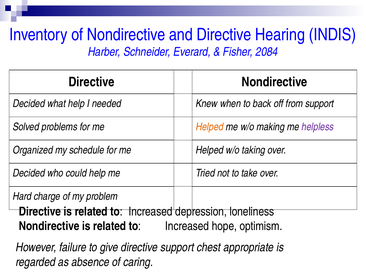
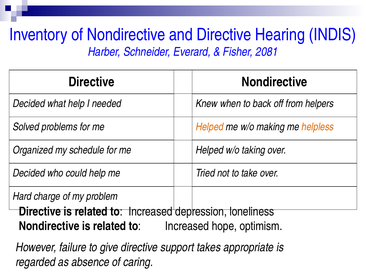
2084: 2084 -> 2081 (267, 52)
from support: support -> helpers (320, 104)
helpless colour: purple -> orange (318, 127)
chest: chest -> takes (209, 248)
